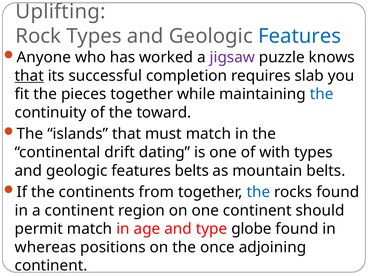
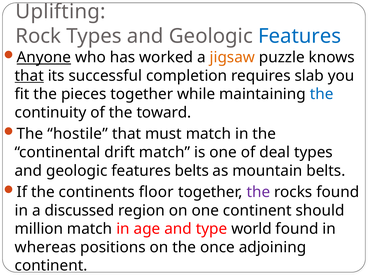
Anyone underline: none -> present (44, 57)
jigsaw colour: purple -> orange (232, 57)
islands: islands -> hostile (78, 134)
drift dating: dating -> match (165, 152)
with: with -> deal (275, 152)
from: from -> floor (156, 192)
the colour: blue -> purple (258, 192)
a continent: continent -> discussed (79, 210)
permit: permit -> million (39, 229)
globe: globe -> world (251, 229)
